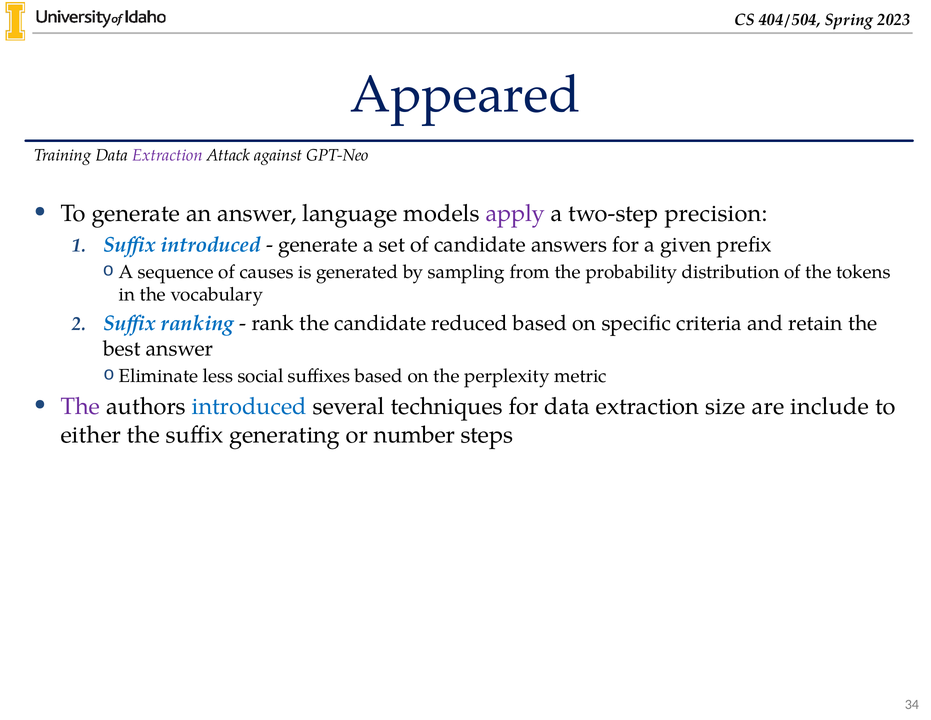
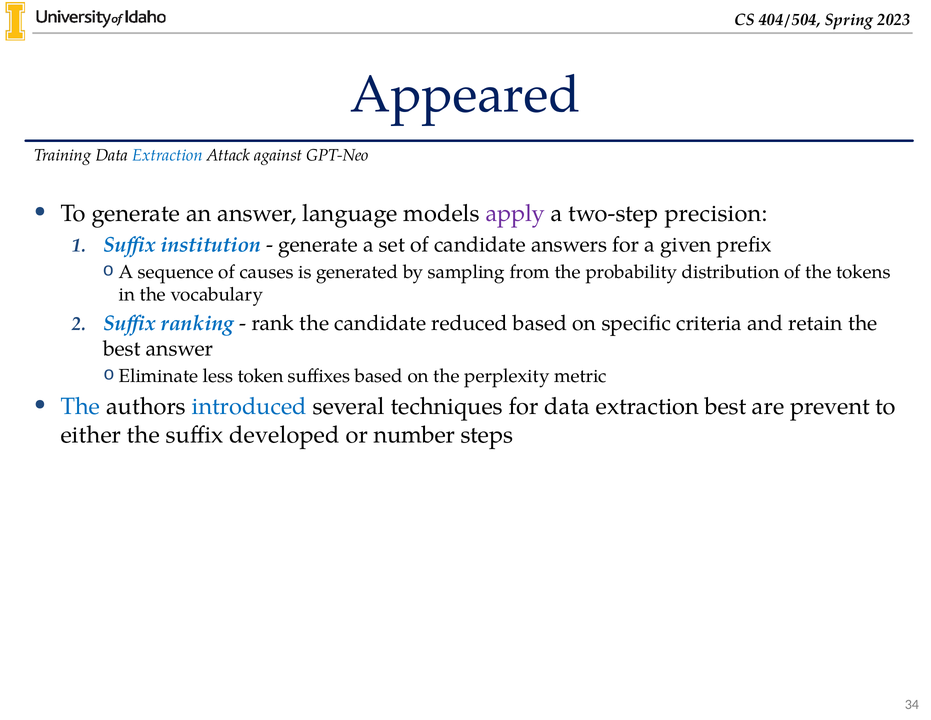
Extraction colour: purple -> blue (168, 155)
Suffix introduced: introduced -> institution (211, 244)
social: social -> token (261, 376)
The colour: purple -> blue (81, 406)
extraction size: size -> best (726, 406)
include: include -> prevent (830, 406)
generating: generating -> developed (284, 435)
